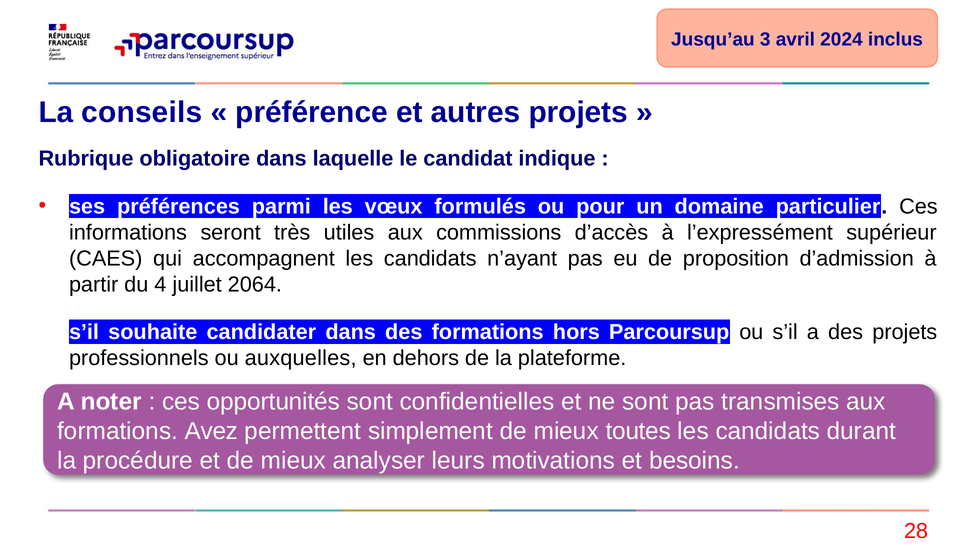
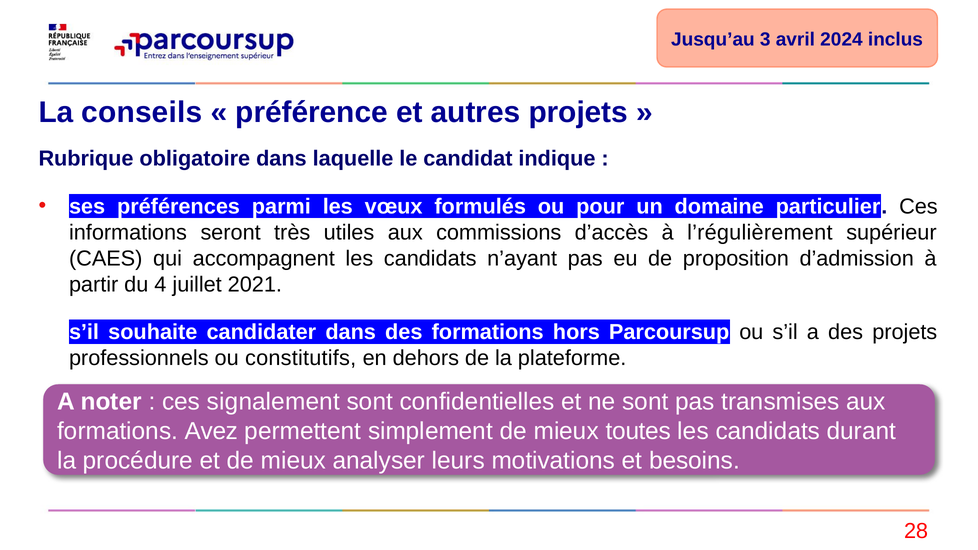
l’expressément: l’expressément -> l’régulièrement (760, 232)
2064: 2064 -> 2021 (255, 285)
auxquelles: auxquelles -> constitutifs (301, 358)
opportunités: opportunités -> signalement (273, 402)
